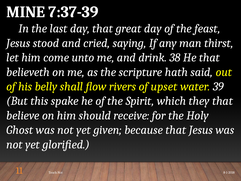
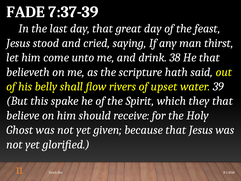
MINE: MINE -> FADE (26, 12)
